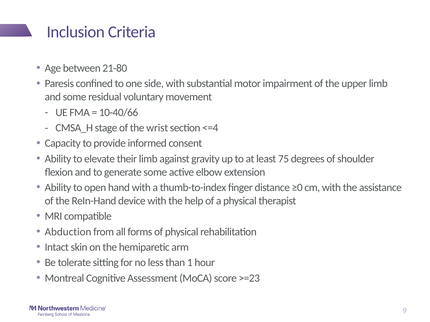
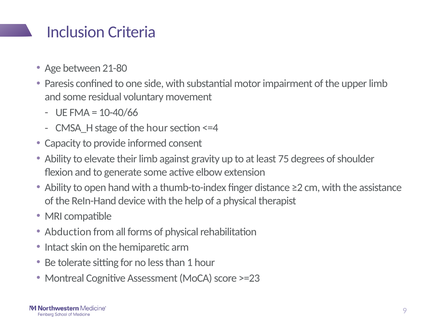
the wrist: wrist -> hour (157, 128)
≥0: ≥0 -> ≥2 (297, 188)
